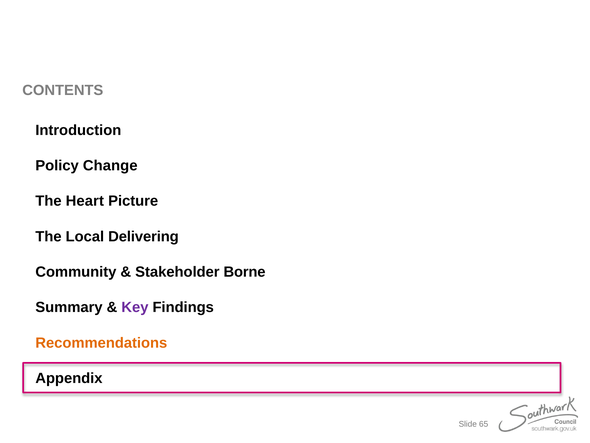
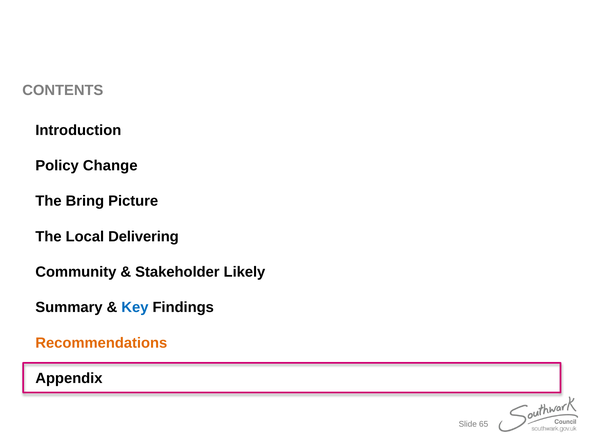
Heart: Heart -> Bring (85, 201)
Borne: Borne -> Likely (244, 272)
Key colour: purple -> blue (135, 307)
